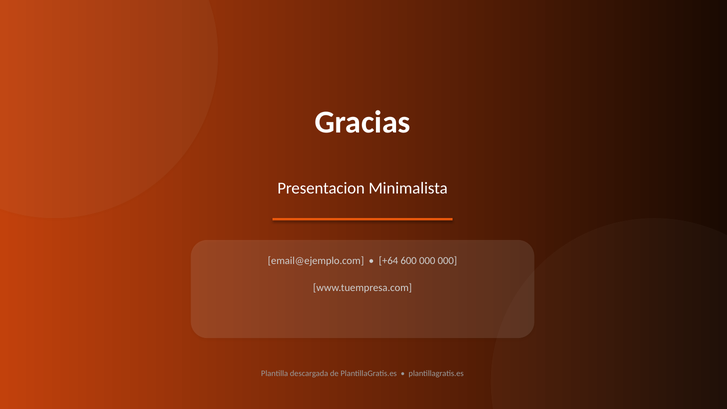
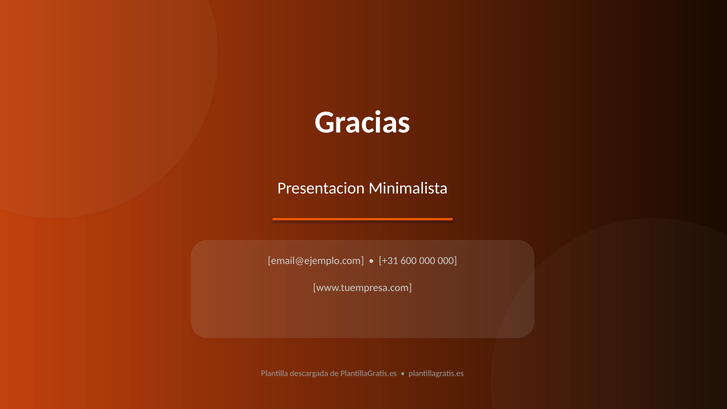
+64: +64 -> +31 (388, 261)
